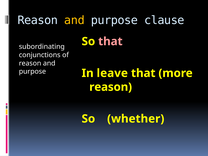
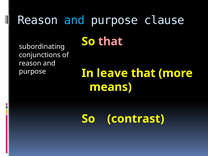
and colour: yellow -> light blue (74, 20)
reason: reason -> means (111, 87)
whether: whether -> contrast (136, 119)
